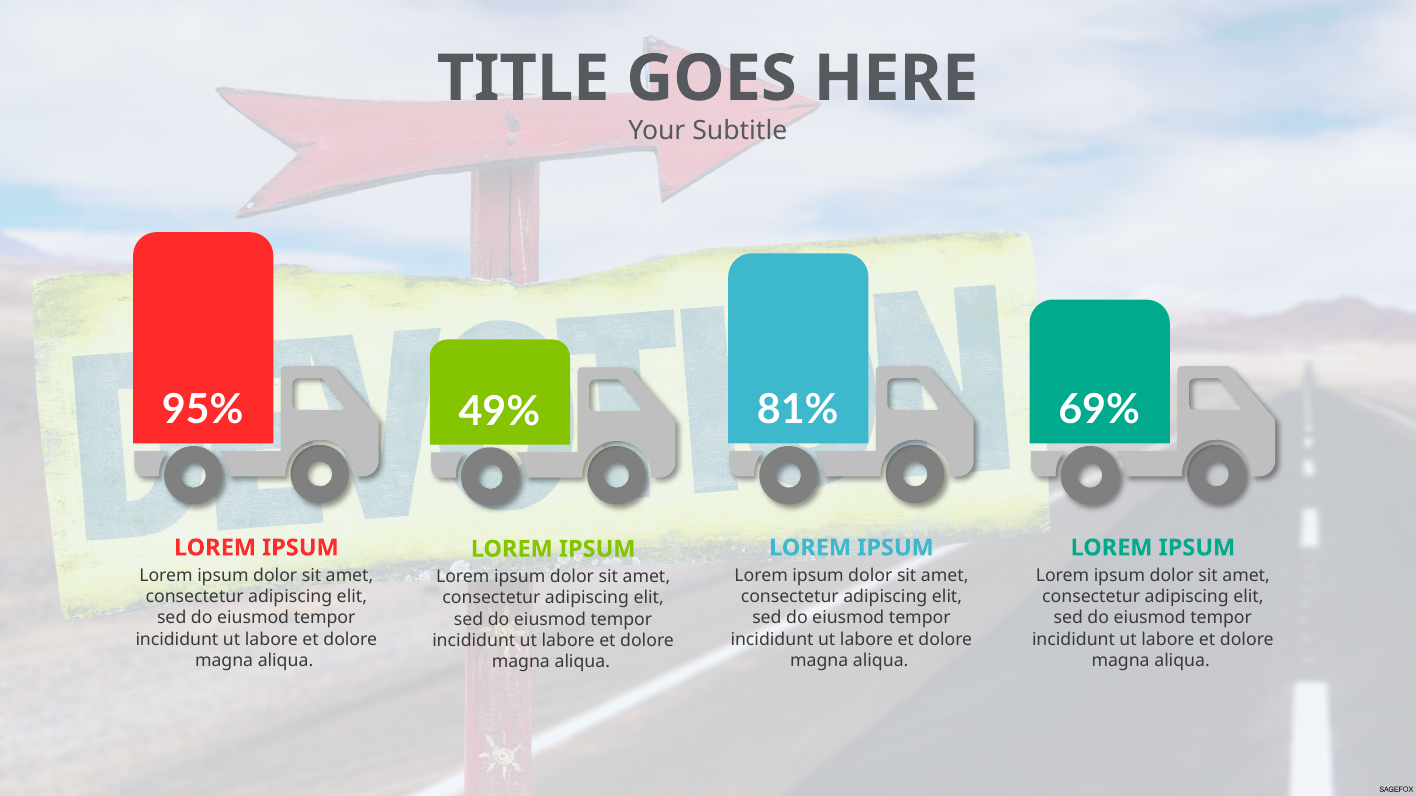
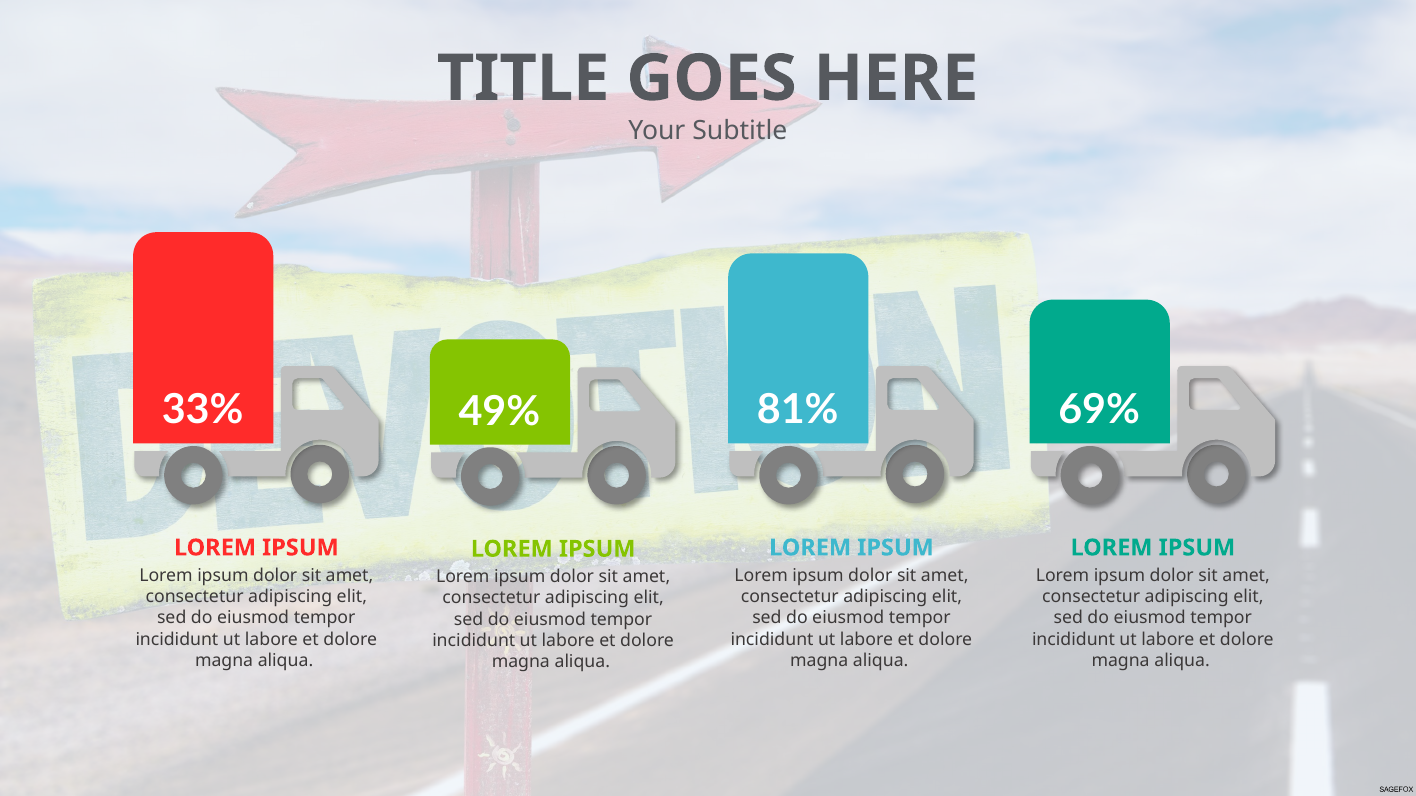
95%: 95% -> 33% (203, 411)
